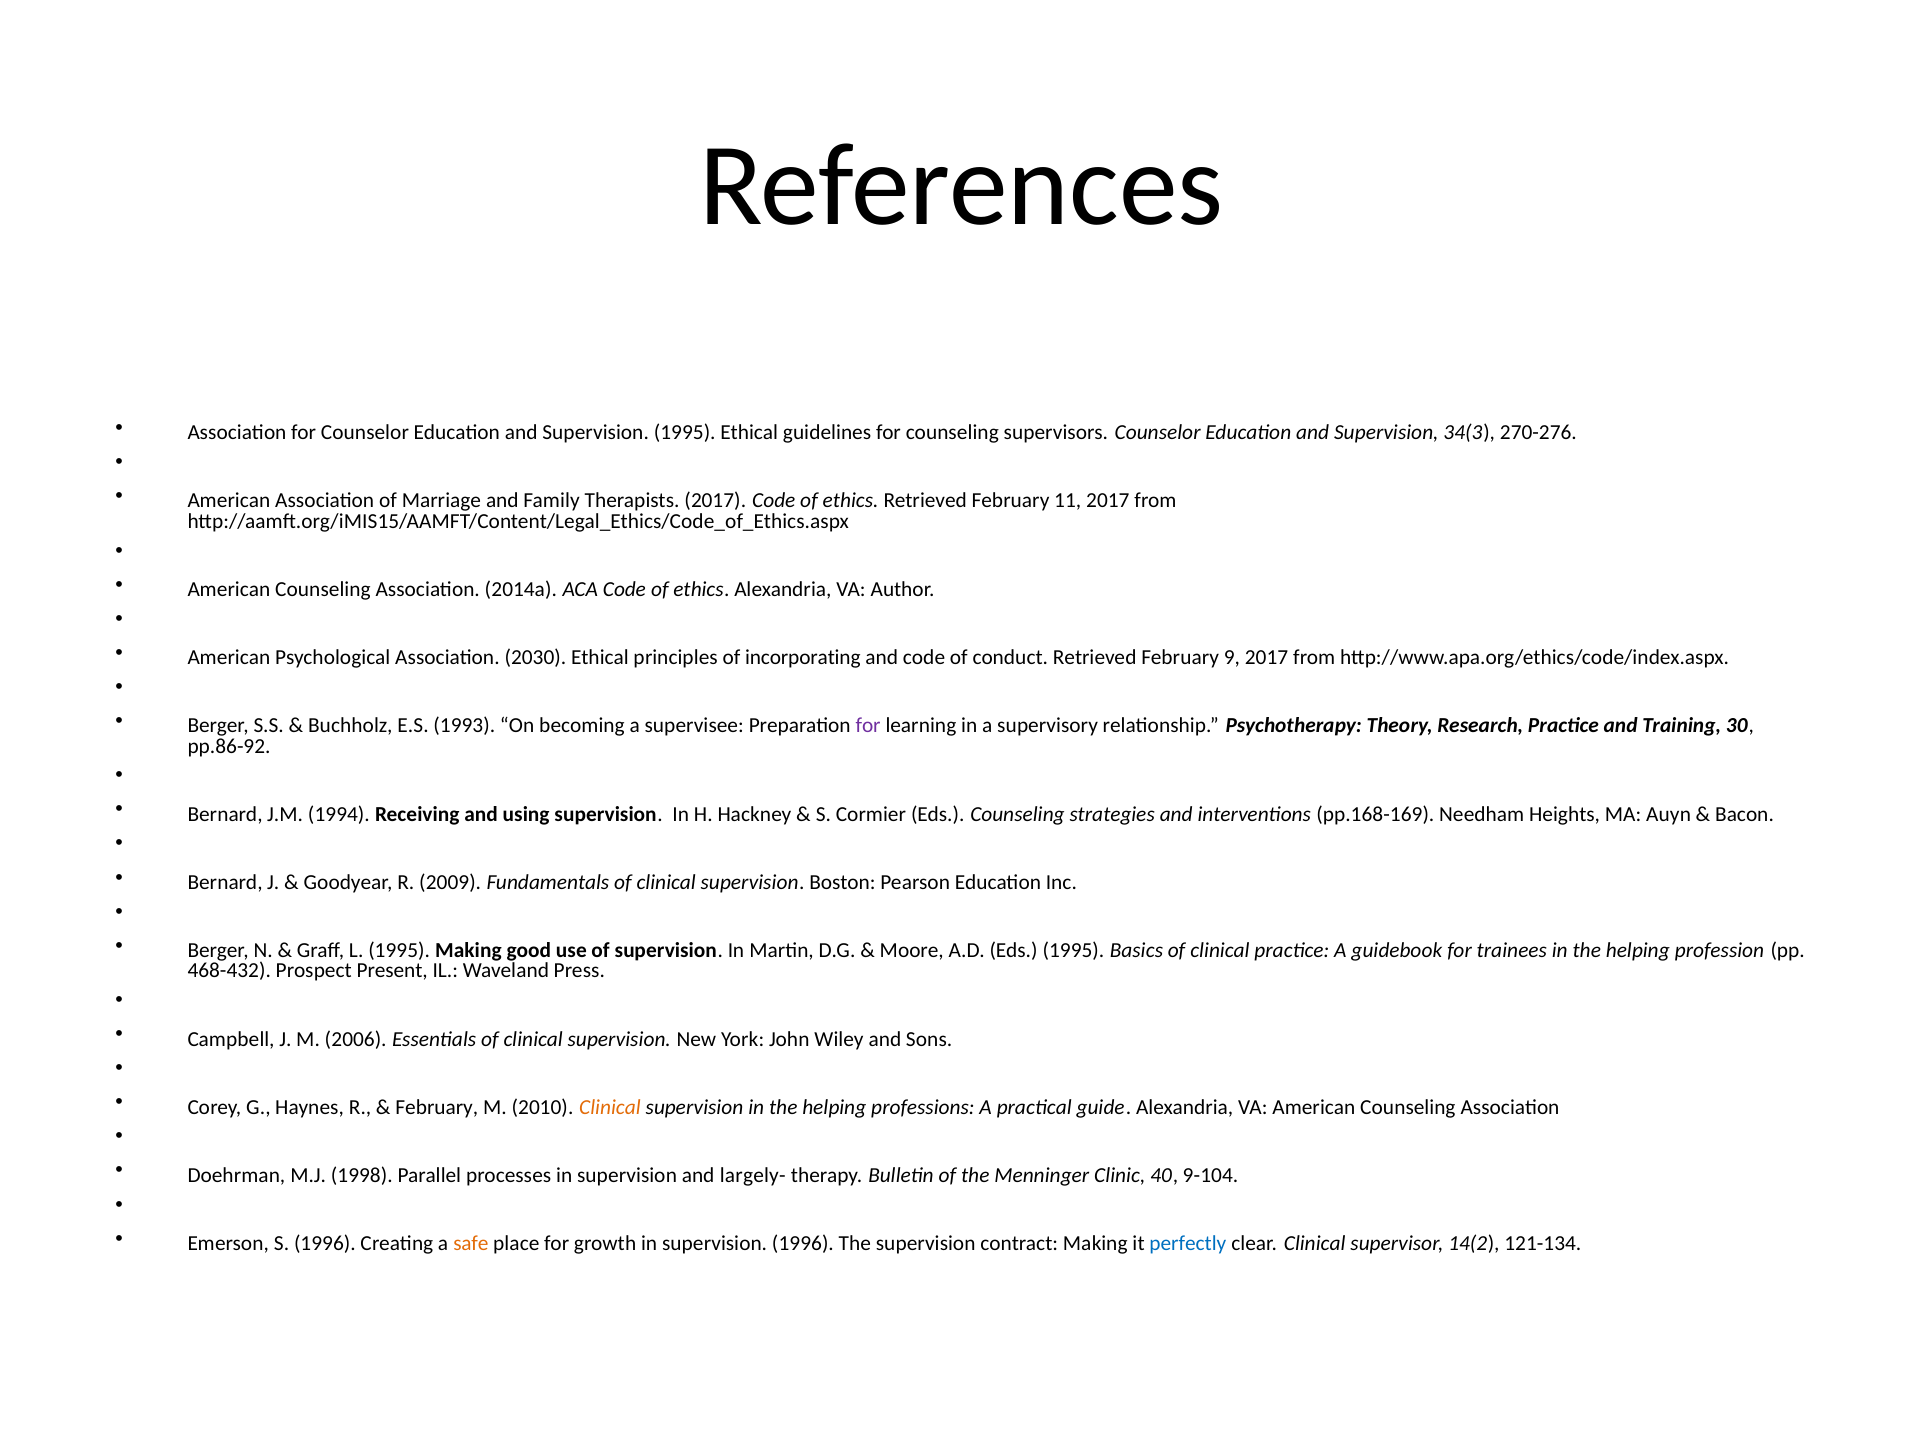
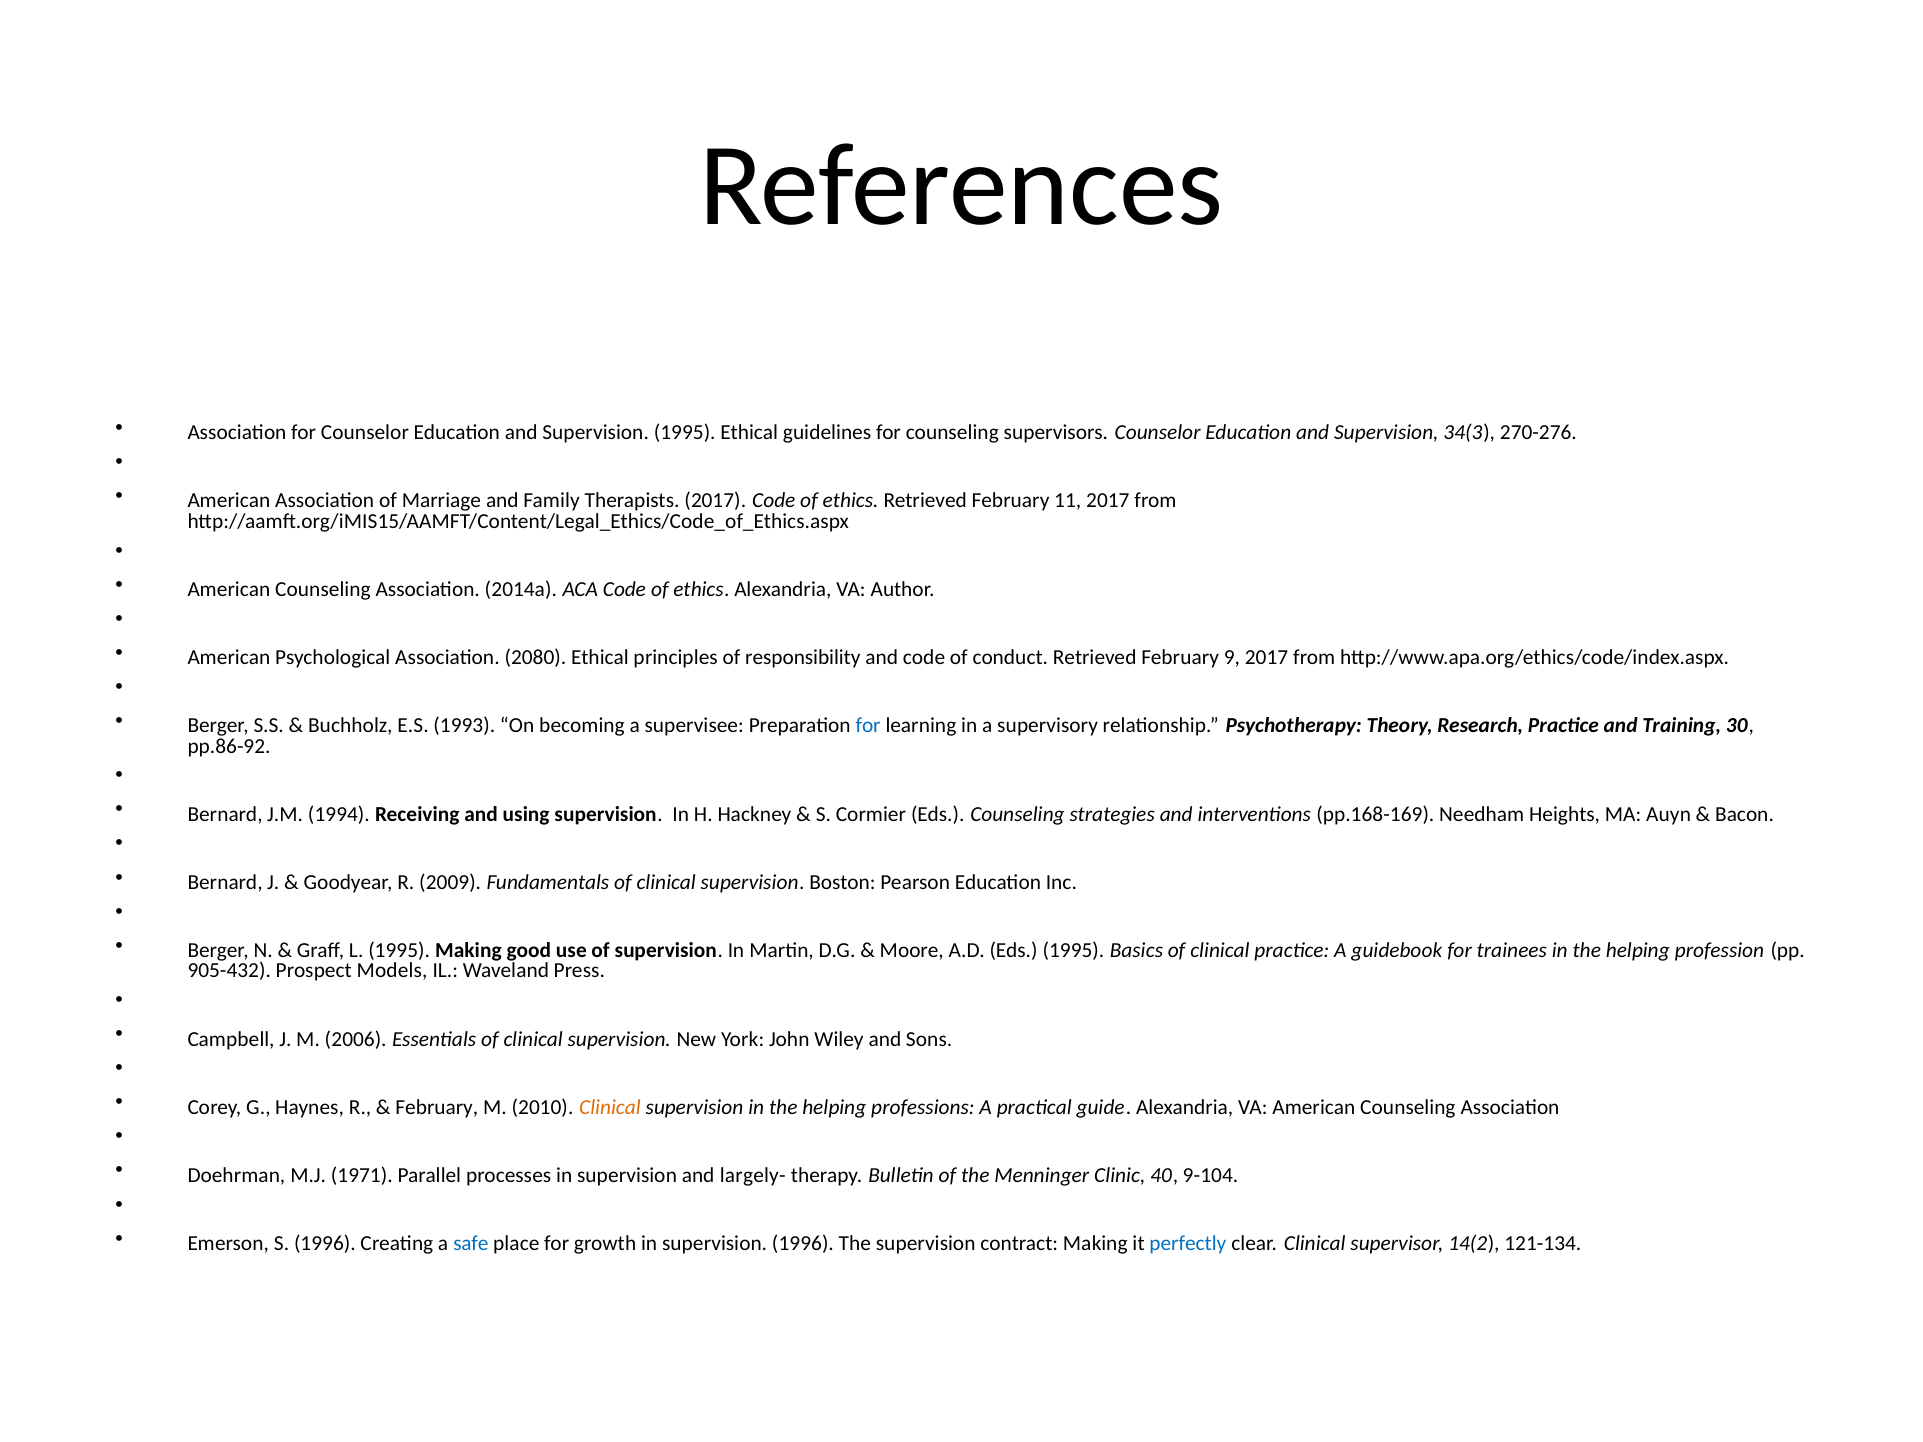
2030: 2030 -> 2080 (535, 658)
incorporating: incorporating -> responsibility (803, 658)
for colour: purple -> blue (868, 726)
468-432: 468-432 -> 905-432 (229, 971)
Present: Present -> Models (392, 971)
1998: 1998 -> 1971 (362, 1176)
safe colour: orange -> blue (471, 1244)
